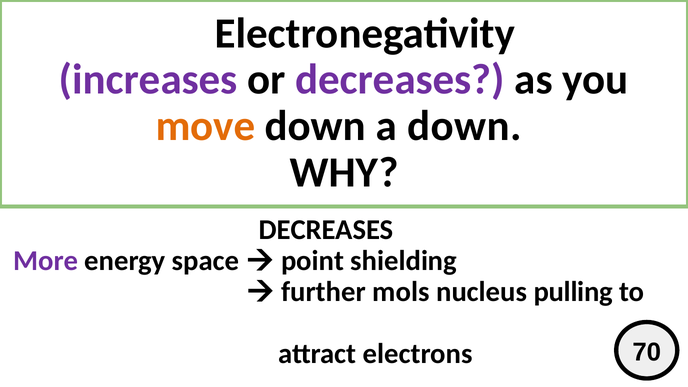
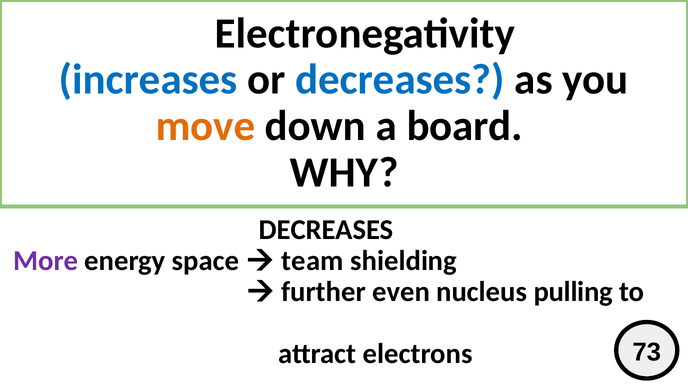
increases colour: purple -> blue (148, 80)
decreases colour: purple -> blue (400, 80)
a down: down -> board (465, 126)
point: point -> team (312, 261)
mols: mols -> even (401, 292)
70: 70 -> 73 (647, 352)
